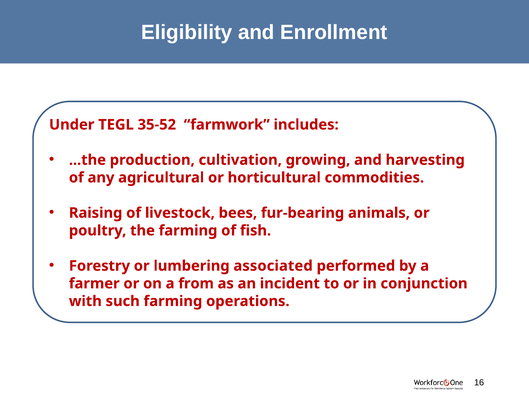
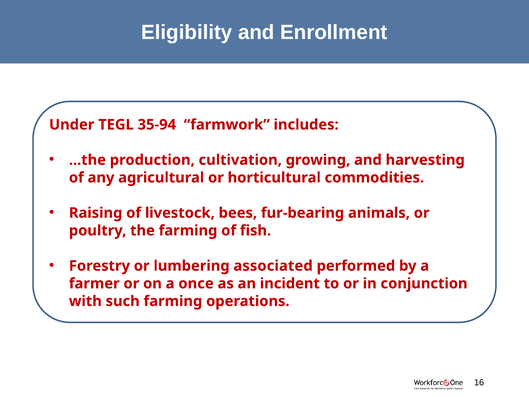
35-52: 35-52 -> 35-94 (157, 125)
from: from -> once (196, 283)
